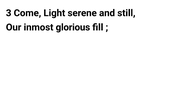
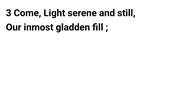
glorious: glorious -> gladden (73, 27)
